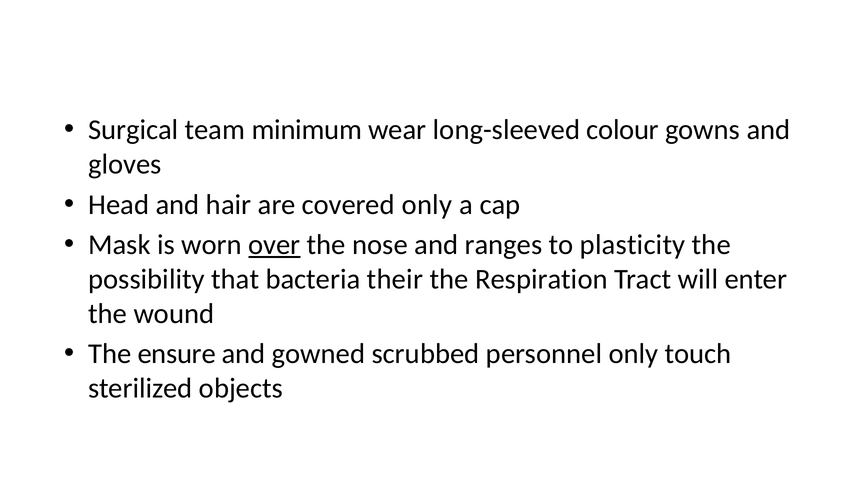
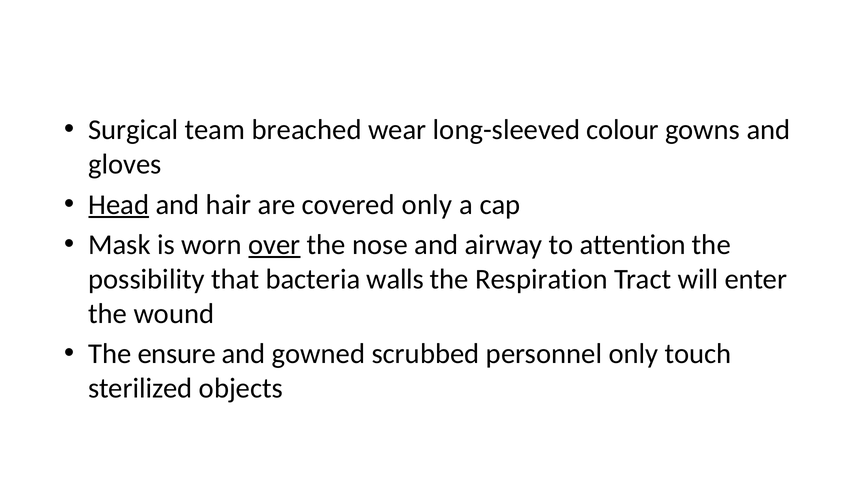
minimum: minimum -> breached (307, 130)
Head underline: none -> present (119, 204)
ranges: ranges -> airway (504, 245)
plasticity: plasticity -> attention (633, 245)
their: their -> walls (395, 279)
